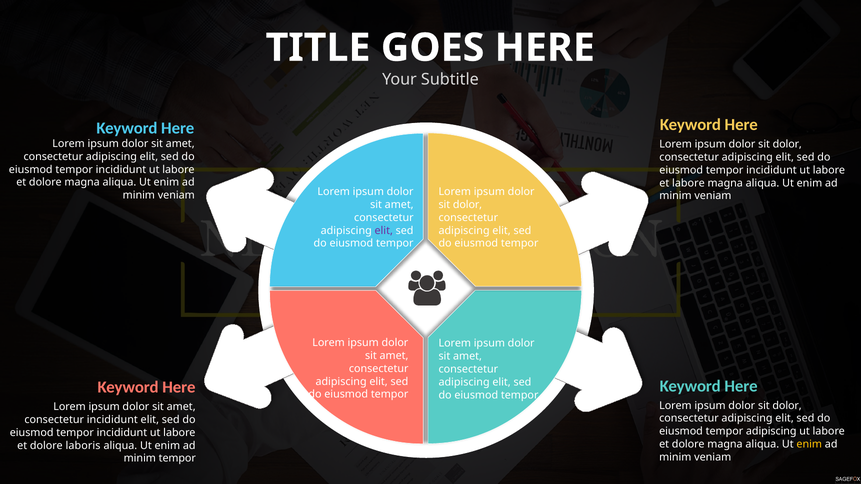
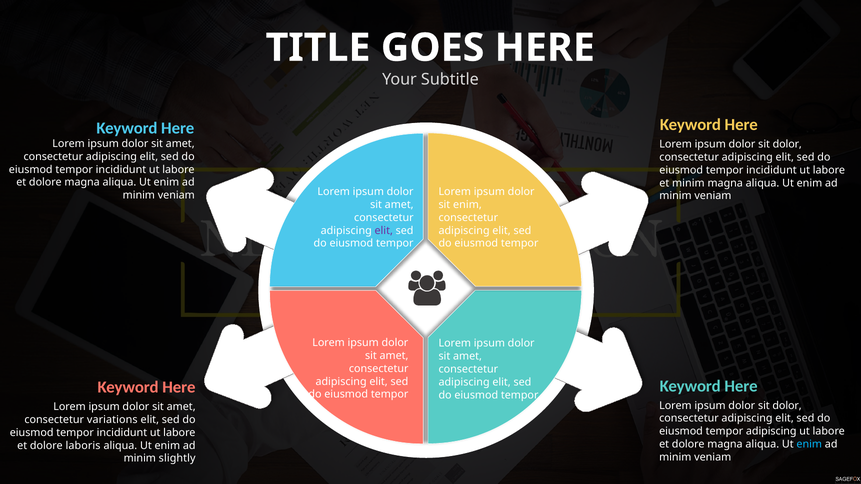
et labore: labore -> minim (688, 183)
dolor: dolor -> enim (467, 205)
consectetur incididunt: incididunt -> variations (112, 420)
enim colour: yellow -> light blue (809, 445)
minim tempor: tempor -> slightly (177, 459)
